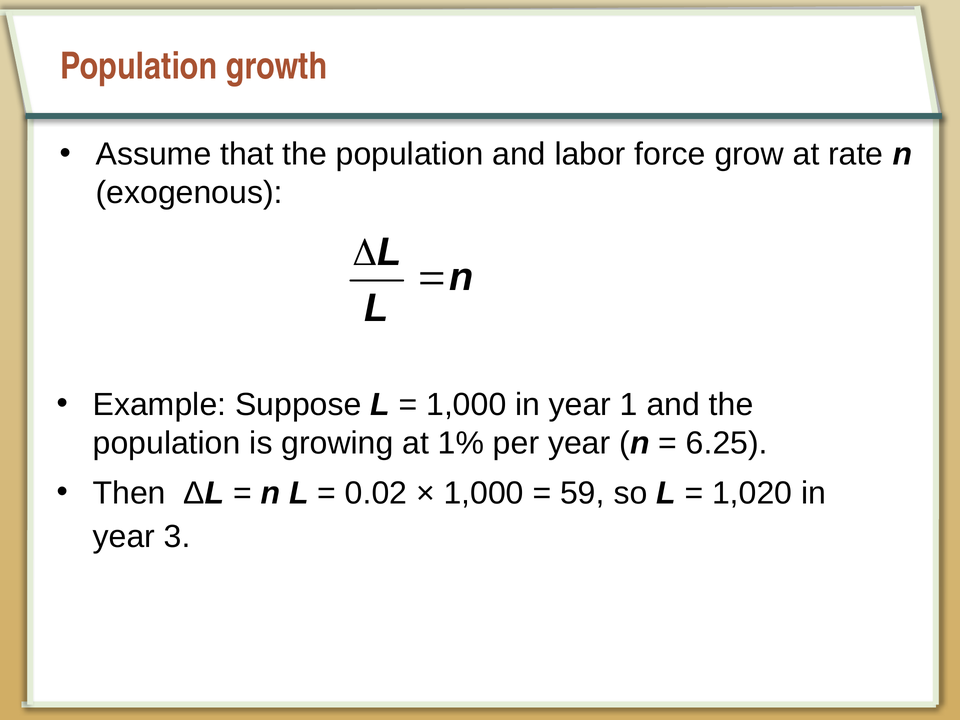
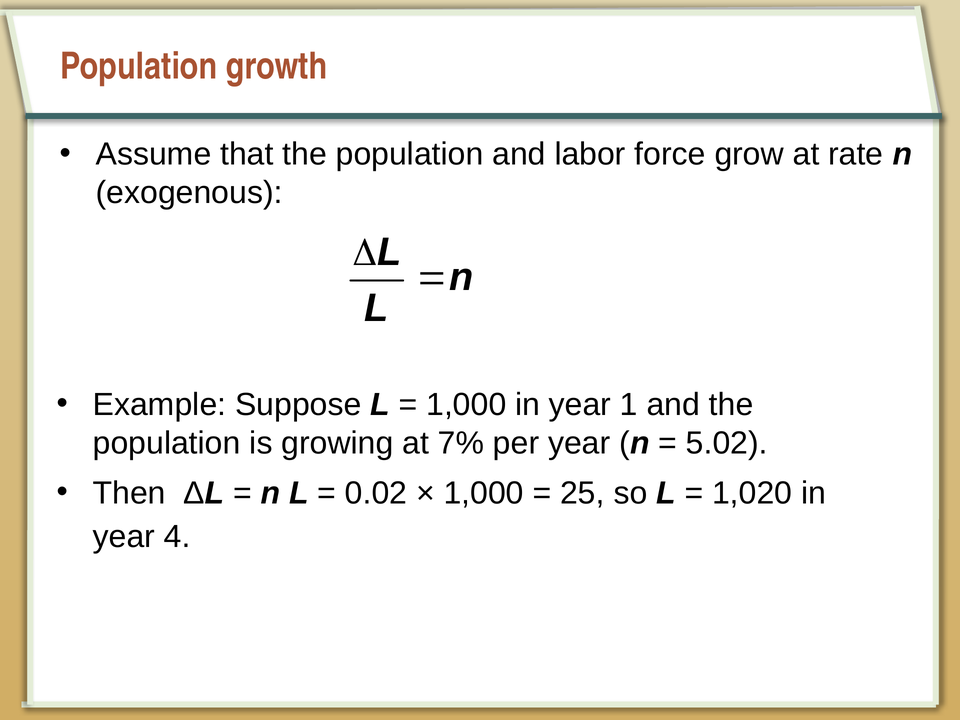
1%: 1% -> 7% (461, 443)
6.25: 6.25 -> 5.02 (727, 443)
59: 59 -> 25 (582, 493)
3: 3 -> 4 (177, 537)
